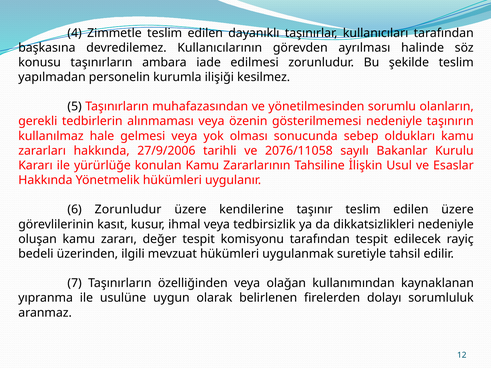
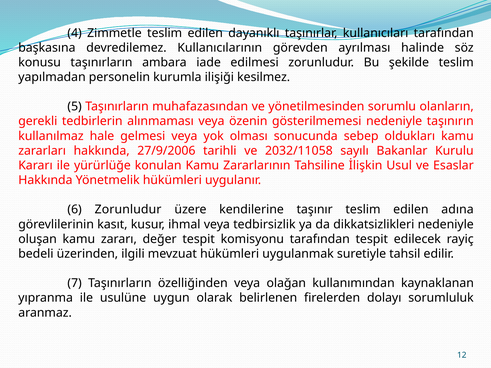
2076/11058: 2076/11058 -> 2032/11058 (299, 151)
edilen üzere: üzere -> adına (458, 210)
